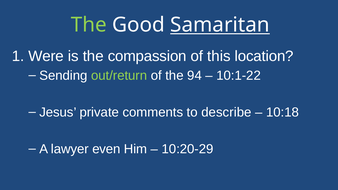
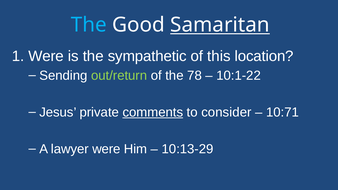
The colour: light green -> light blue (89, 25)
compassion: compassion -> sympathetic (147, 56)
94: 94 -> 78 (195, 76)
comments underline: none -> present (153, 112)
describe: describe -> consider (226, 112)
10:18: 10:18 -> 10:71 (283, 112)
lawyer even: even -> were (106, 149)
10:20-29: 10:20-29 -> 10:13-29 (188, 149)
